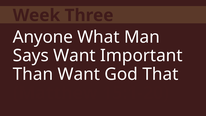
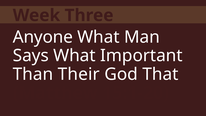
Says Want: Want -> What (74, 56)
Than Want: Want -> Their (79, 74)
